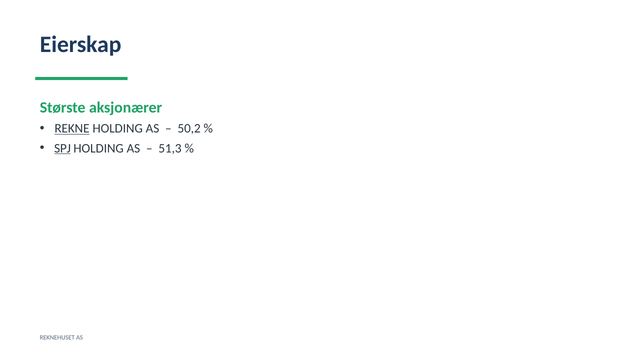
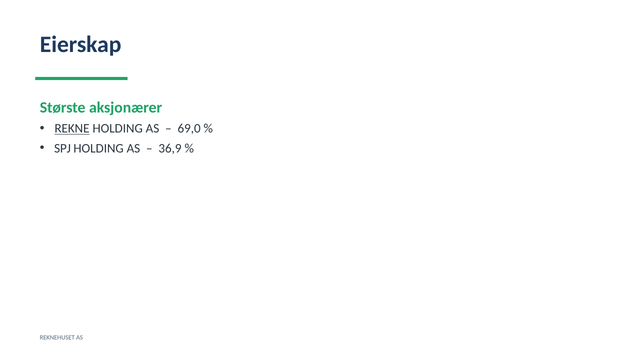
50,2: 50,2 -> 69,0 (189, 129)
SPJ underline: present -> none (63, 148)
51,3: 51,3 -> 36,9 (170, 148)
